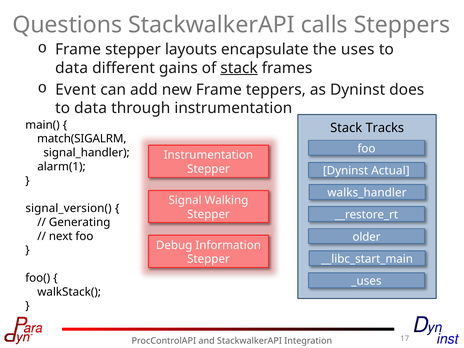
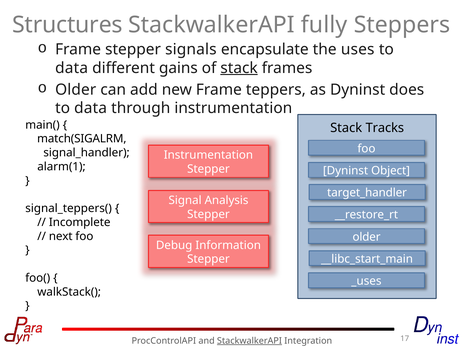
Questions: Questions -> Structures (67, 25)
calls: calls -> fully (324, 25)
layouts: layouts -> signals (191, 49)
Event: Event -> Older (76, 90)
Actual: Actual -> Object (391, 171)
walks_handler: walks_handler -> target_handler (367, 193)
Walking: Walking -> Analysis (227, 200)
signal_version(: signal_version( -> signal_teppers( (69, 208)
Generating: Generating -> Incomplete (80, 222)
StackwalkerAPI underline: none -> present (249, 341)
